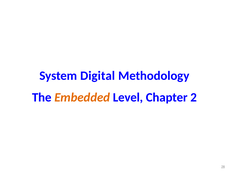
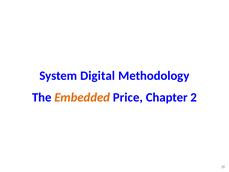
Level: Level -> Price (128, 97)
